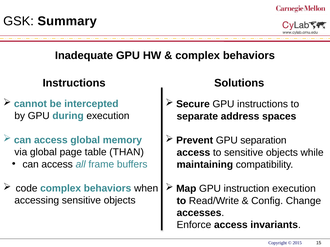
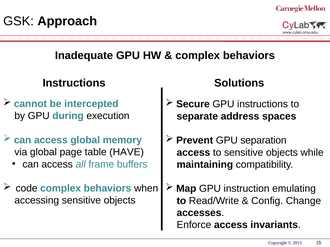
Summary: Summary -> Approach (67, 21)
THAN: THAN -> HAVE (127, 152)
instruction execution: execution -> emulating (294, 189)
